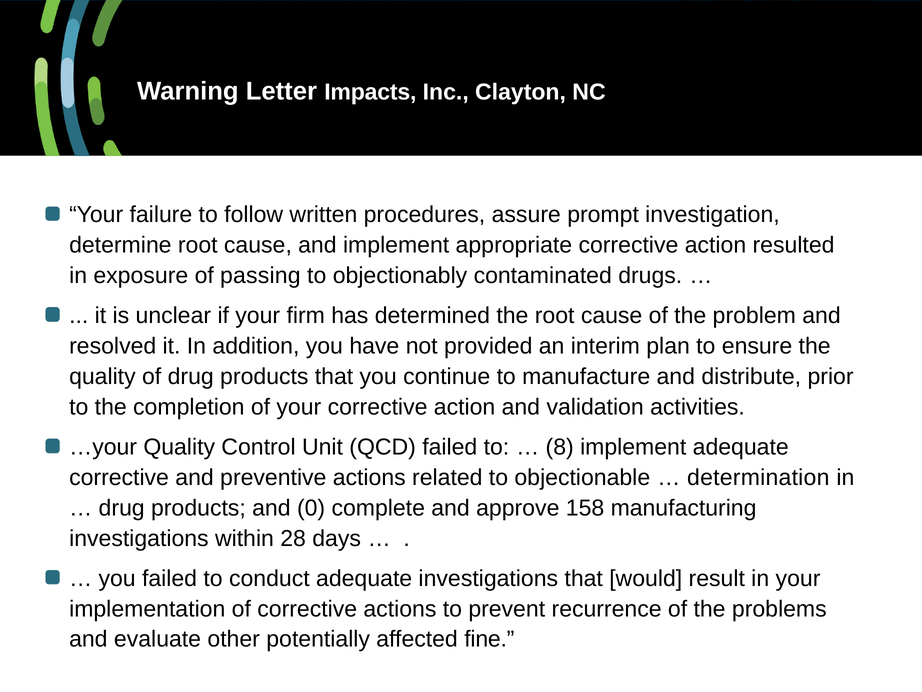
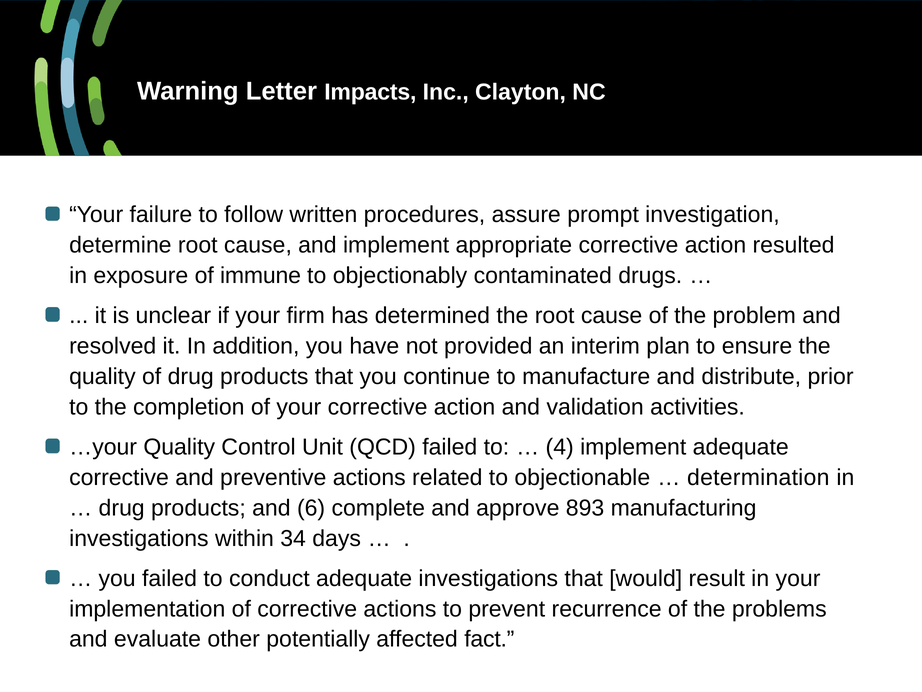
passing: passing -> immune (261, 275)
8: 8 -> 4 (560, 447)
0: 0 -> 6 (311, 508)
158: 158 -> 893 (585, 508)
28: 28 -> 34 (293, 538)
fine: fine -> fact (489, 639)
